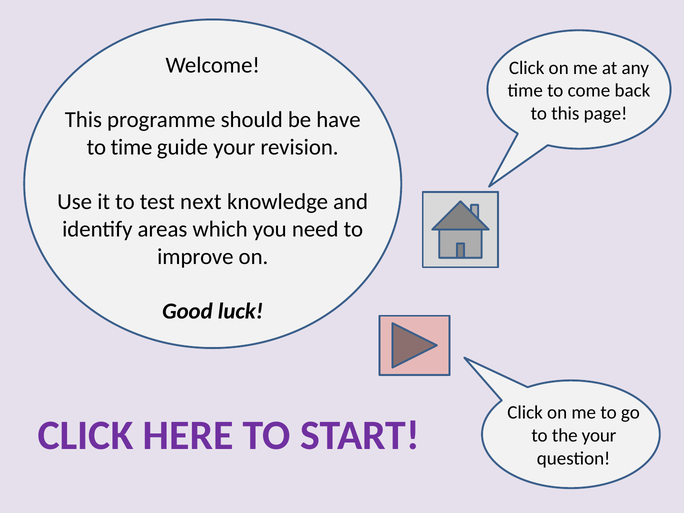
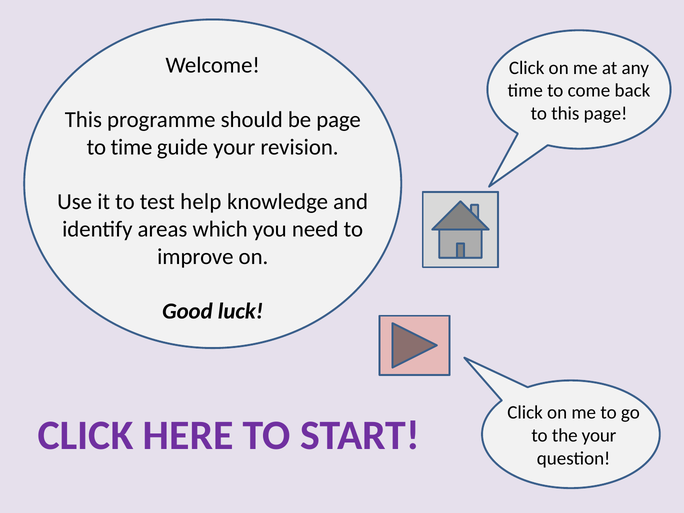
be have: have -> page (339, 120)
next: next -> help (201, 202)
